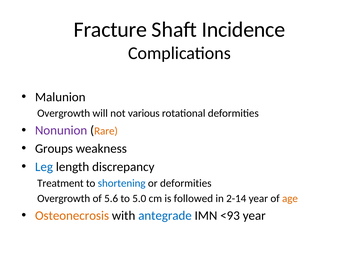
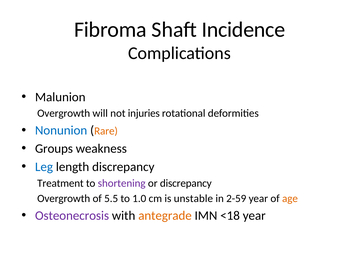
Fracture: Fracture -> Fibroma (110, 30)
various: various -> injuries (144, 113)
Nonunion colour: purple -> blue (61, 131)
shortening colour: blue -> purple (122, 183)
or deformities: deformities -> discrepancy (186, 183)
5.6: 5.6 -> 5.5 (111, 199)
5.0: 5.0 -> 1.0 (139, 199)
followed: followed -> unstable (193, 199)
2-14: 2-14 -> 2-59 (236, 199)
Osteonecrosis colour: orange -> purple (72, 216)
antegrade colour: blue -> orange (165, 216)
<93: <93 -> <18 (230, 216)
